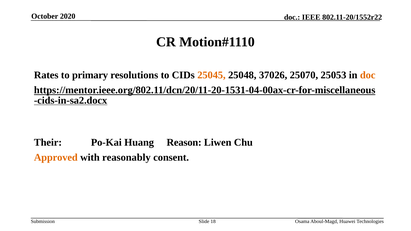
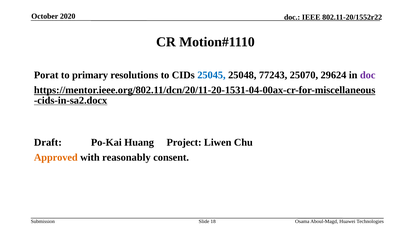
Rates: Rates -> Porat (46, 75)
25045 colour: orange -> blue (211, 75)
37026: 37026 -> 77243 (273, 75)
25053: 25053 -> 29624 (334, 75)
doc colour: orange -> purple (368, 75)
Their: Their -> Draft (48, 143)
Reason: Reason -> Project (184, 143)
